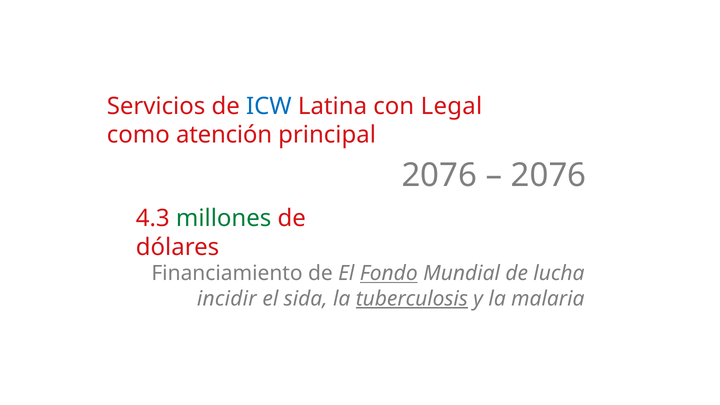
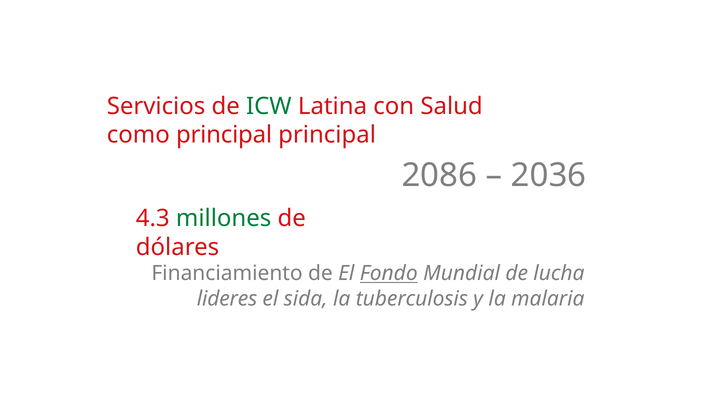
ICW colour: blue -> green (269, 106)
Legal: Legal -> Salud (452, 106)
como atención: atención -> principal (224, 135)
2076: 2076 -> 2086 (439, 176)
2076: 2076 -> 2036 (549, 176)
incidir: incidir -> lideres (227, 299)
tuberculosis underline: present -> none (412, 299)
